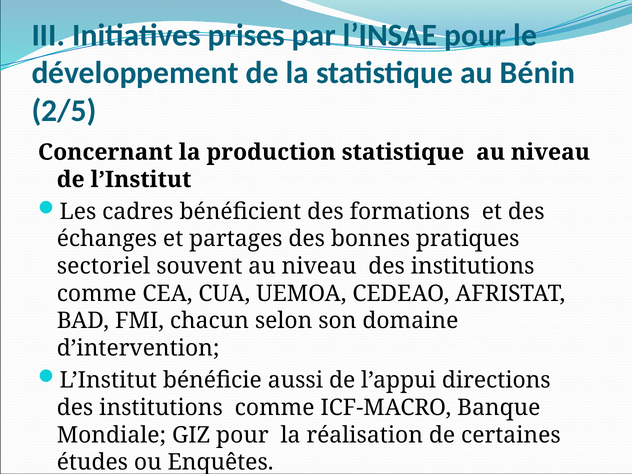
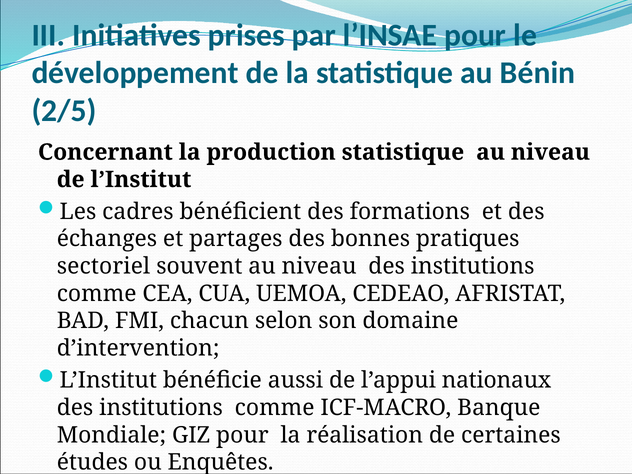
directions: directions -> nationaux (496, 380)
